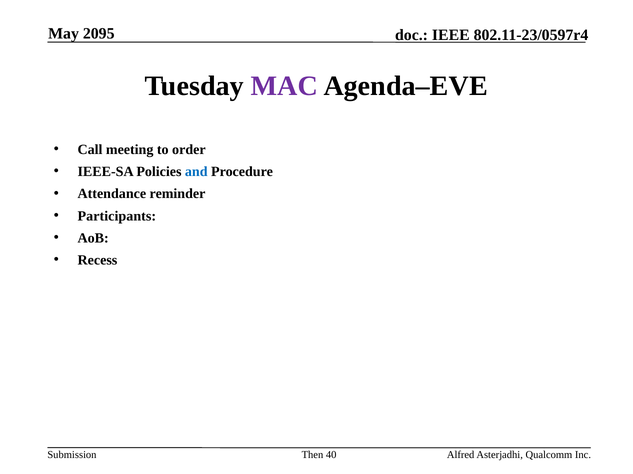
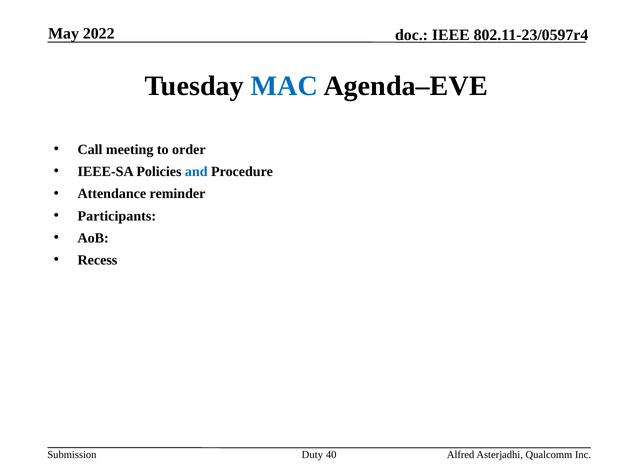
2095: 2095 -> 2022 (99, 34)
MAC colour: purple -> blue (284, 86)
Then: Then -> Duty (312, 455)
